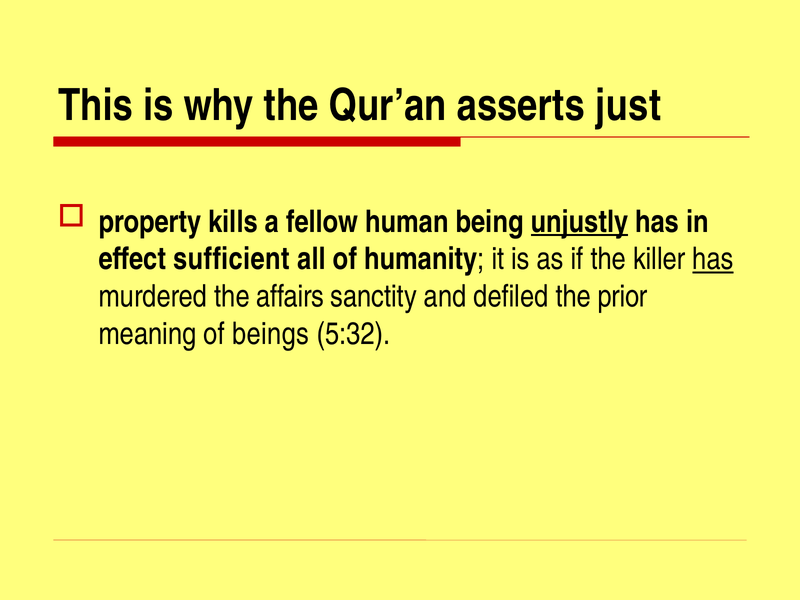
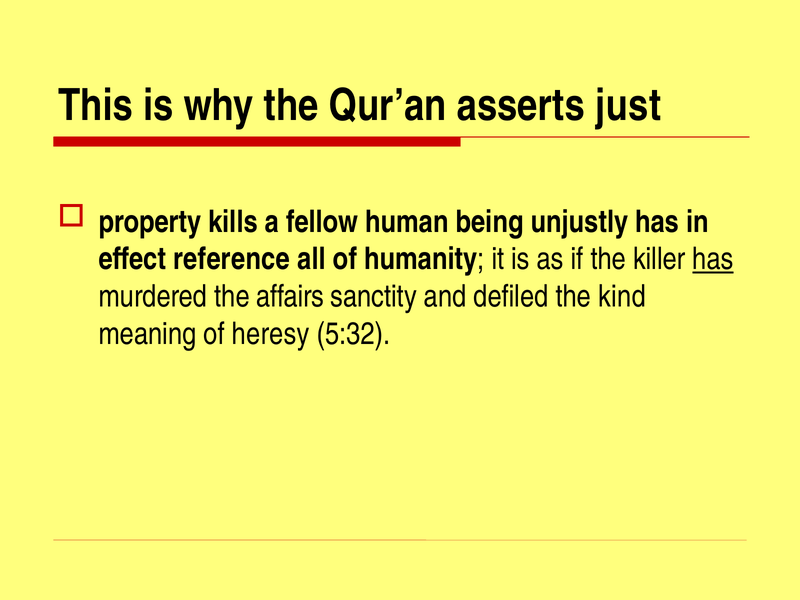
unjustly underline: present -> none (580, 222)
sufficient: sufficient -> reference (232, 259)
prior: prior -> kind (622, 296)
beings: beings -> heresy (271, 334)
